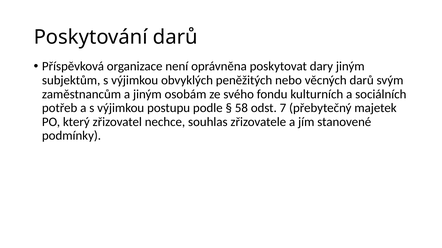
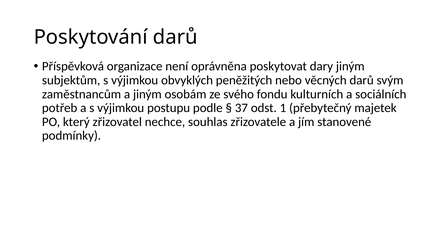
58: 58 -> 37 (241, 108)
7: 7 -> 1 (283, 108)
